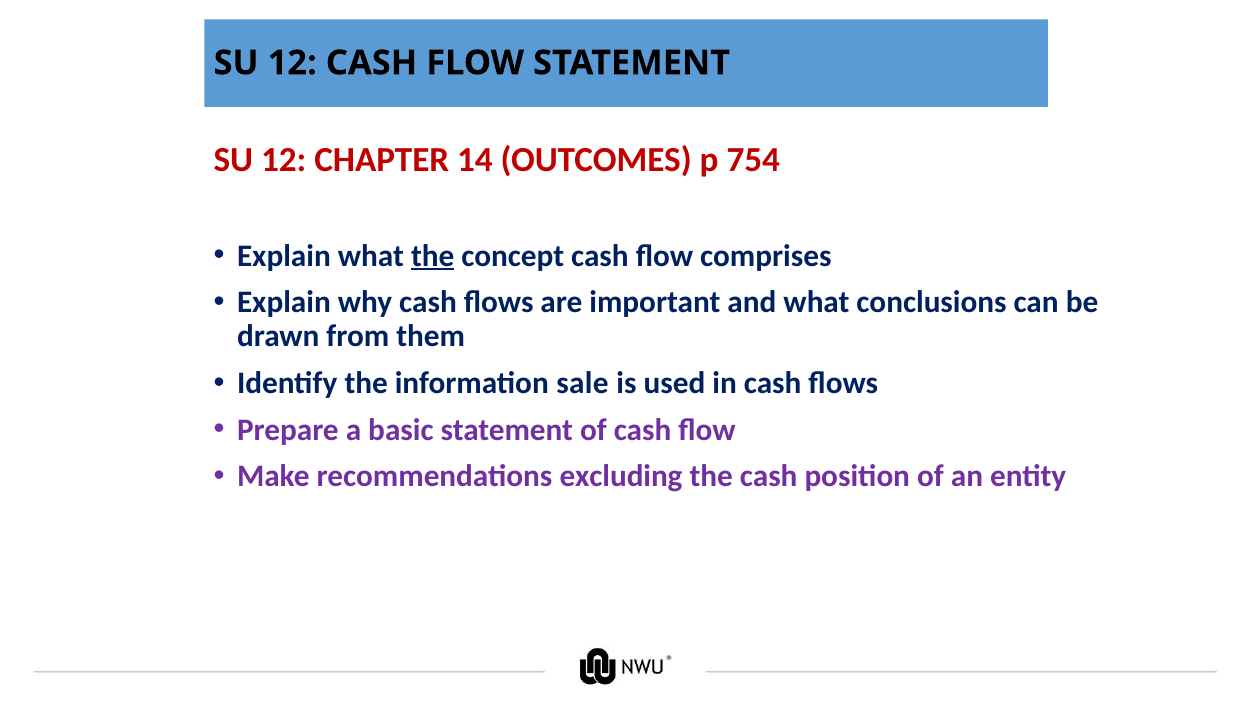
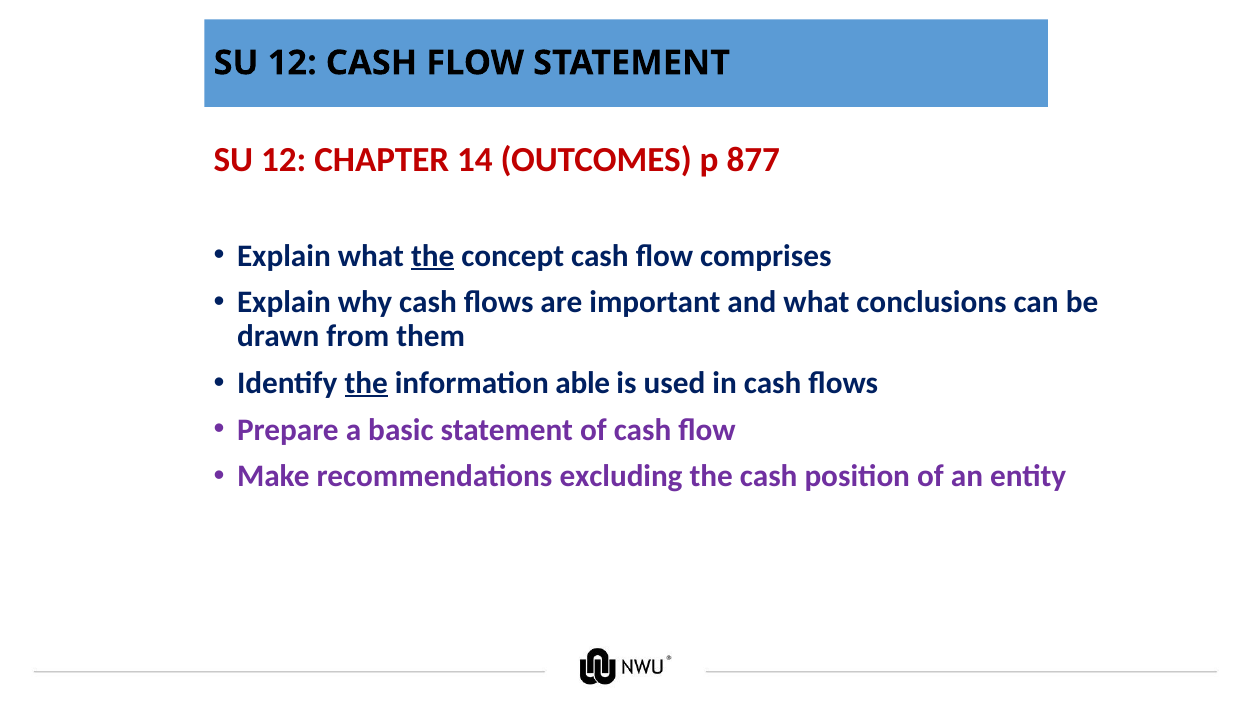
754: 754 -> 877 (753, 160)
the underline: none -> present (366, 383)
sale: sale -> able (583, 383)
